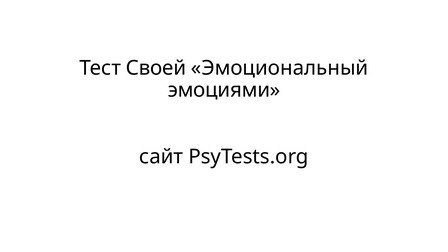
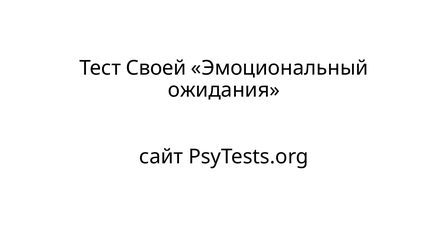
эмоциями: эмоциями -> ожидания (224, 90)
